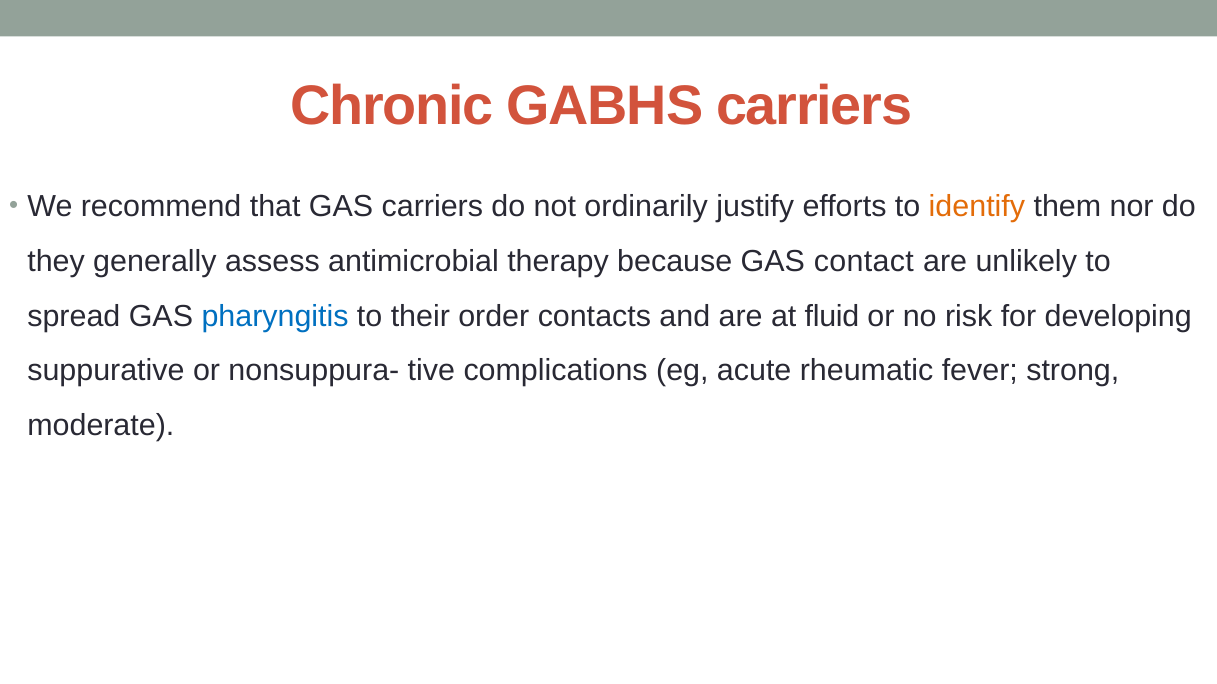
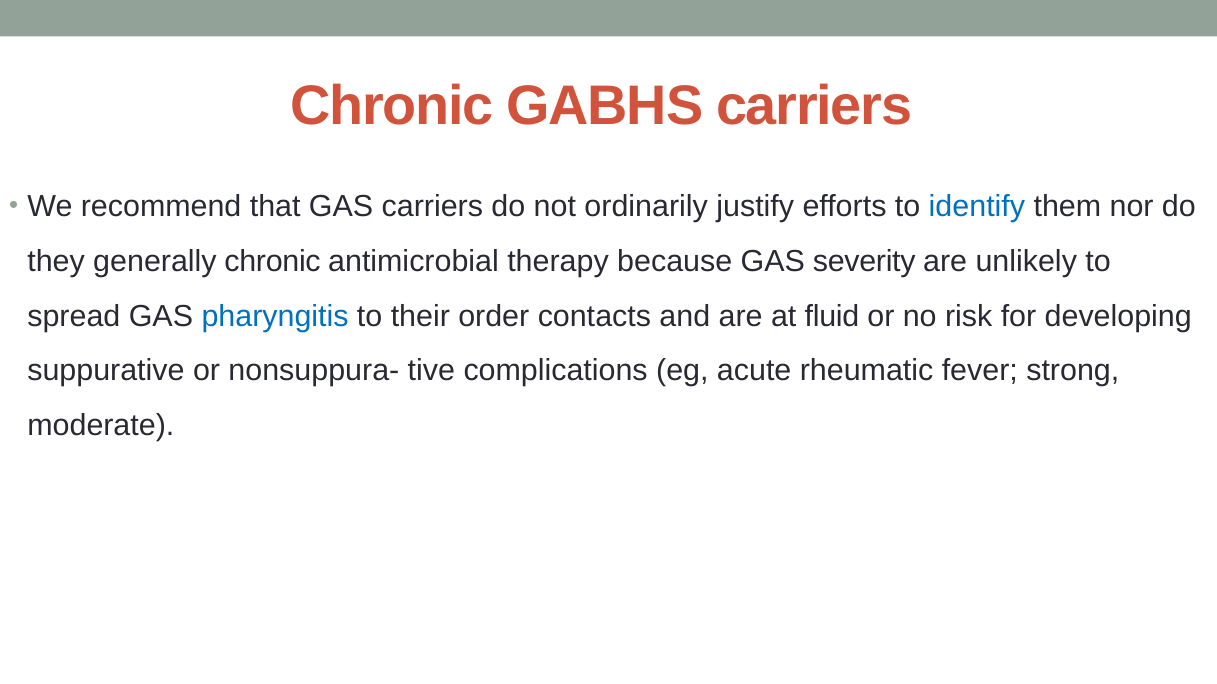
identify colour: orange -> blue (977, 207)
generally assess: assess -> chronic (273, 262)
contact: contact -> severity (864, 262)
